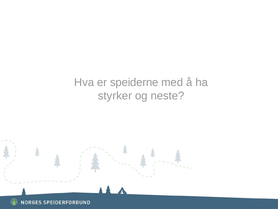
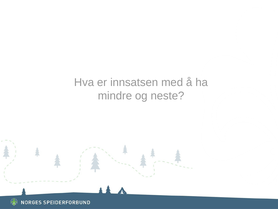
speiderne: speiderne -> innsatsen (134, 82)
styrker: styrker -> mindre (115, 96)
